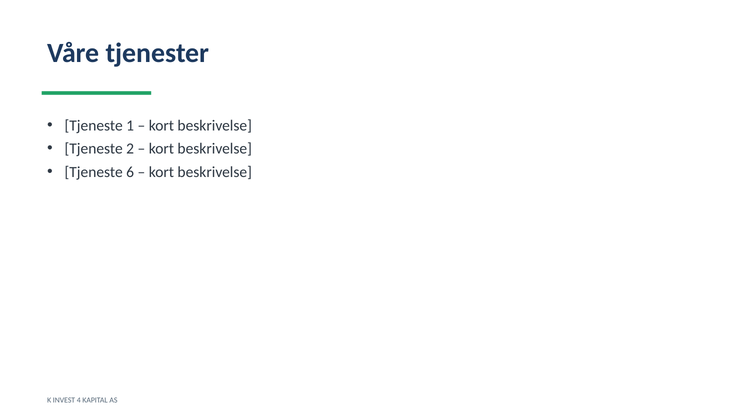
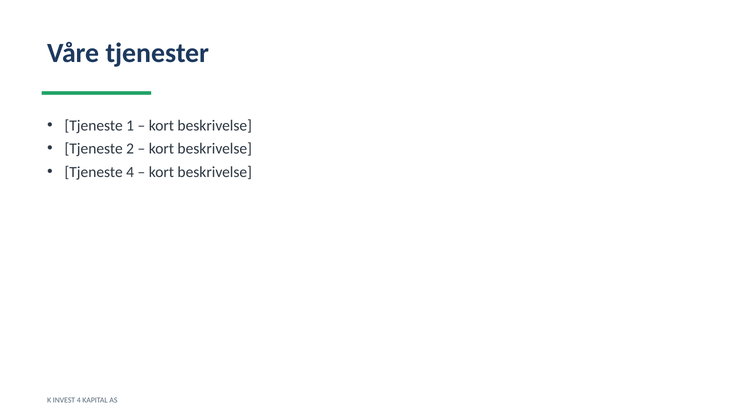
Tjeneste 6: 6 -> 4 (130, 172)
